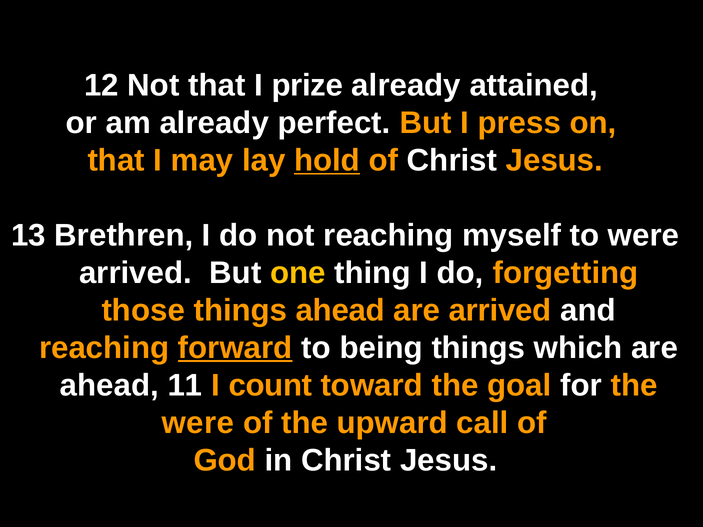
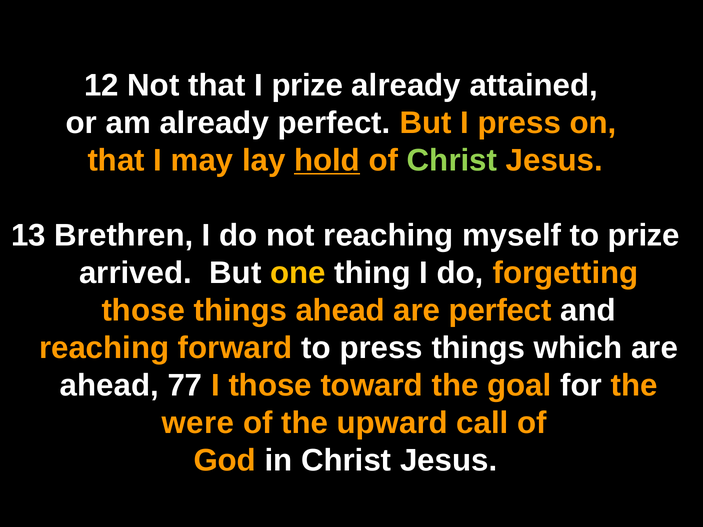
Christ colour: white -> light green (452, 160)
to were: were -> prize (644, 235)
are arrived: arrived -> perfect (500, 310)
forward underline: present -> none (235, 348)
to being: being -> press (381, 348)
11: 11 -> 77 (185, 385)
I count: count -> those (270, 385)
